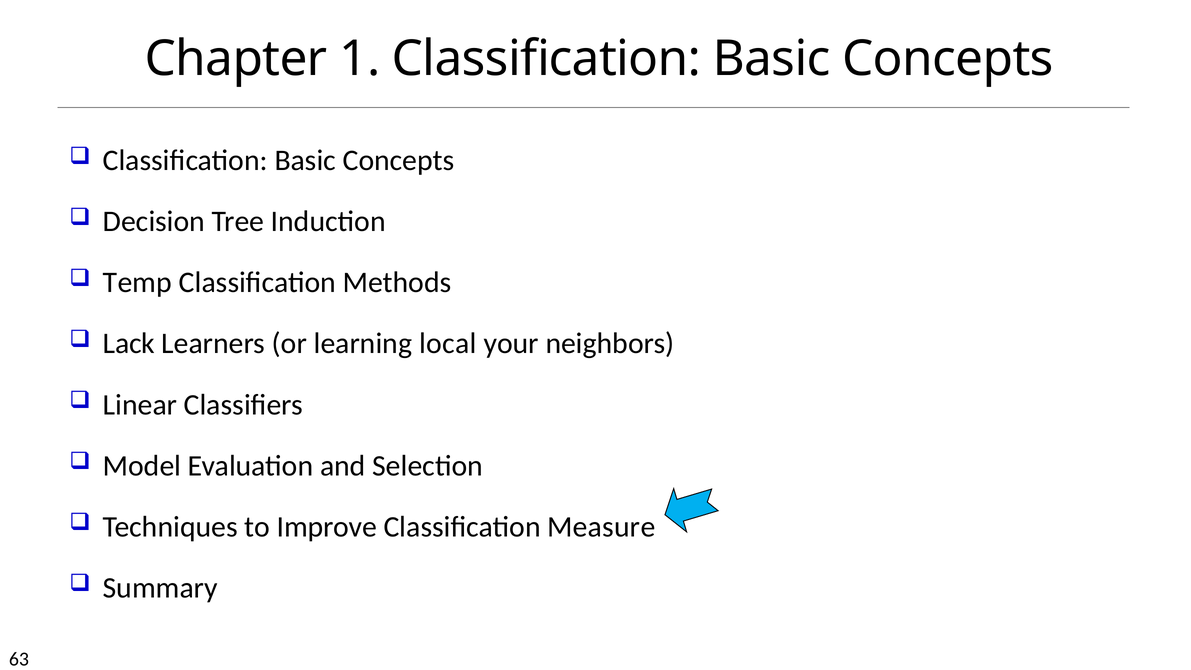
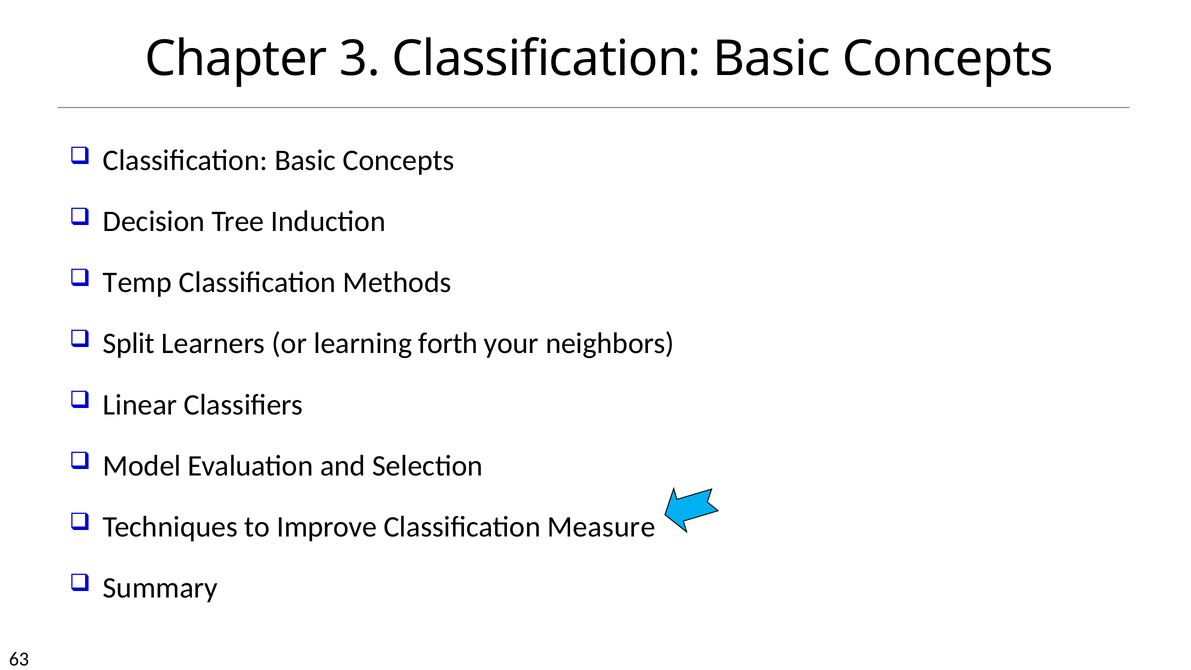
1: 1 -> 3 (360, 59)
Lack: Lack -> Split (129, 344)
local: local -> forth (448, 344)
